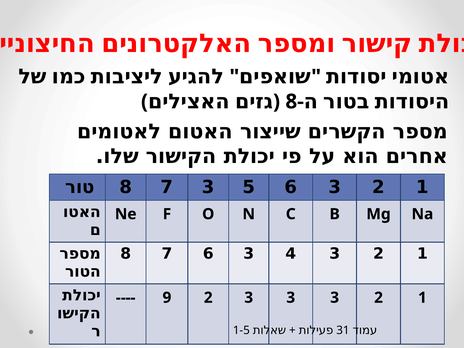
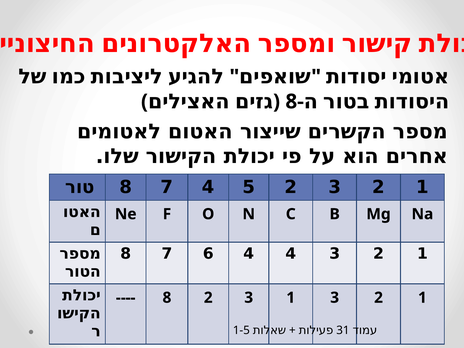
7 3: 3 -> 4 (208, 187)
5 6: 6 -> 2 (291, 187)
7 6 3: 3 -> 4 (249, 254)
9: 9 -> 8 (167, 298)
2 3 3: 3 -> 1 (291, 298)
